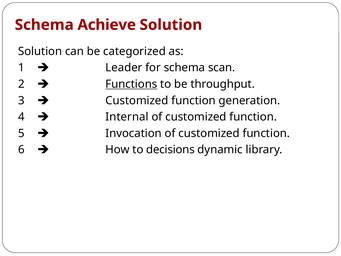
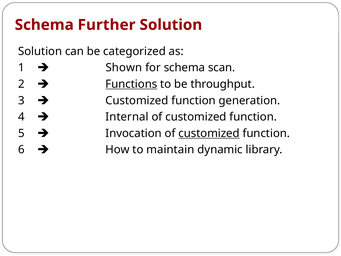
Achieve: Achieve -> Further (107, 25)
Leader: Leader -> Shown (124, 68)
customized underline: none -> present (209, 133)
decisions: decisions -> maintain (170, 150)
